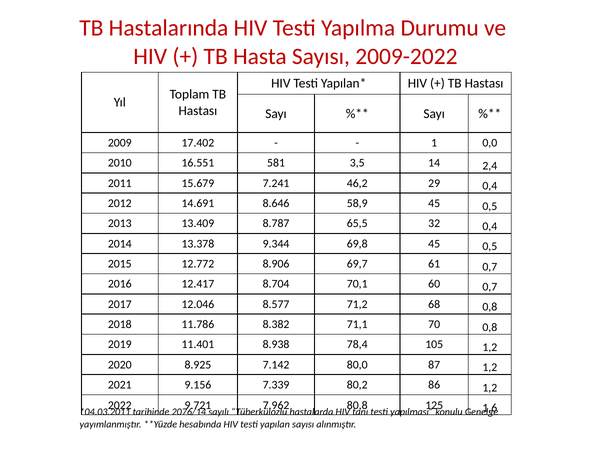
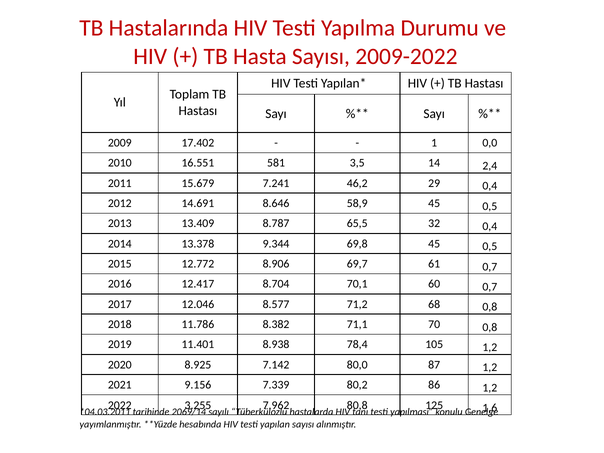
9.721: 9.721 -> 3.255 (198, 405)
2076/14: 2076/14 -> 2069/14 (189, 412)
